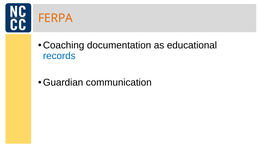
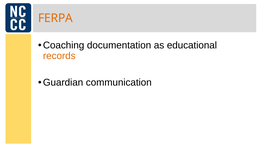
records colour: blue -> orange (59, 56)
